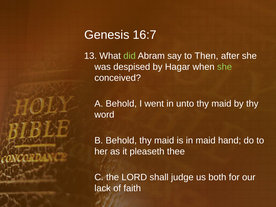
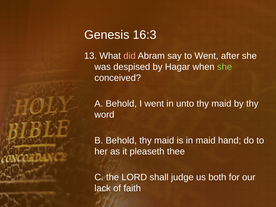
16:7: 16:7 -> 16:3 (145, 35)
did colour: light green -> pink (130, 56)
to Then: Then -> Went (206, 56)
